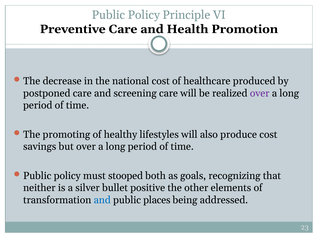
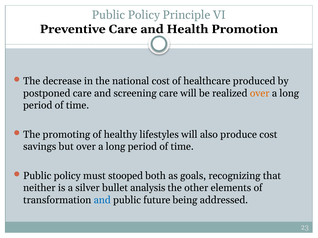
over colour: purple -> orange (260, 93)
positive: positive -> analysis (148, 188)
places: places -> future (157, 200)
